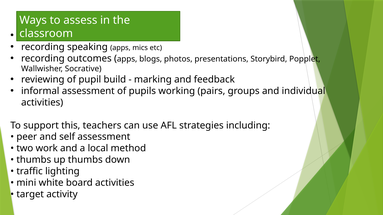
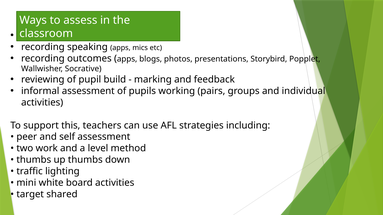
local: local -> level (98, 149)
activity: activity -> shared (62, 195)
